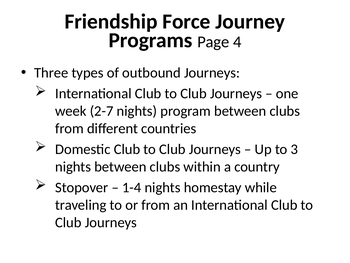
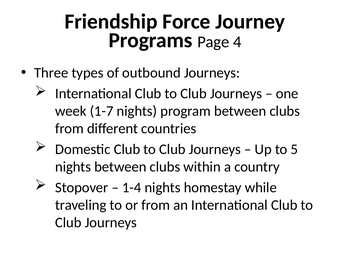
2-7: 2-7 -> 1-7 (102, 111)
3: 3 -> 5 (294, 149)
